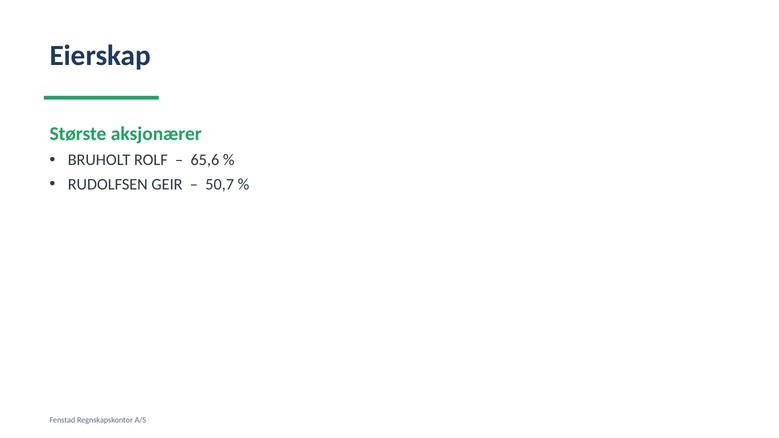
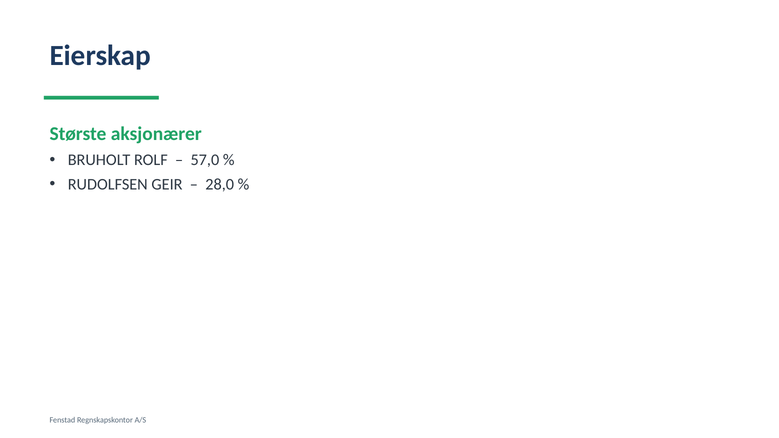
65,6: 65,6 -> 57,0 (205, 160)
50,7: 50,7 -> 28,0 (220, 185)
